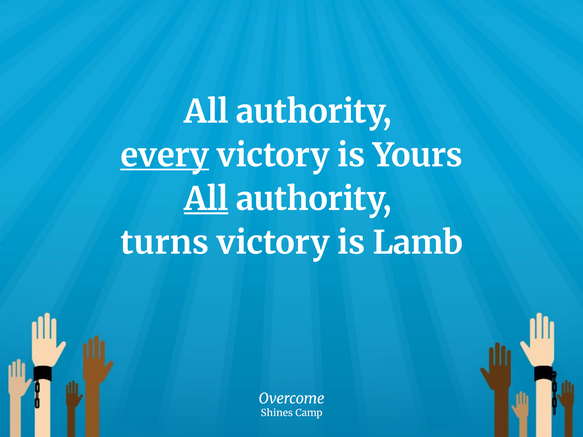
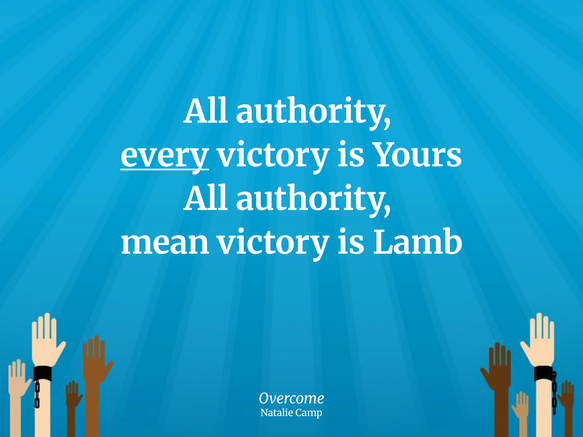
All underline: present -> none (206, 199)
turns: turns -> mean (165, 243)
Shines: Shines -> Natalie (277, 413)
